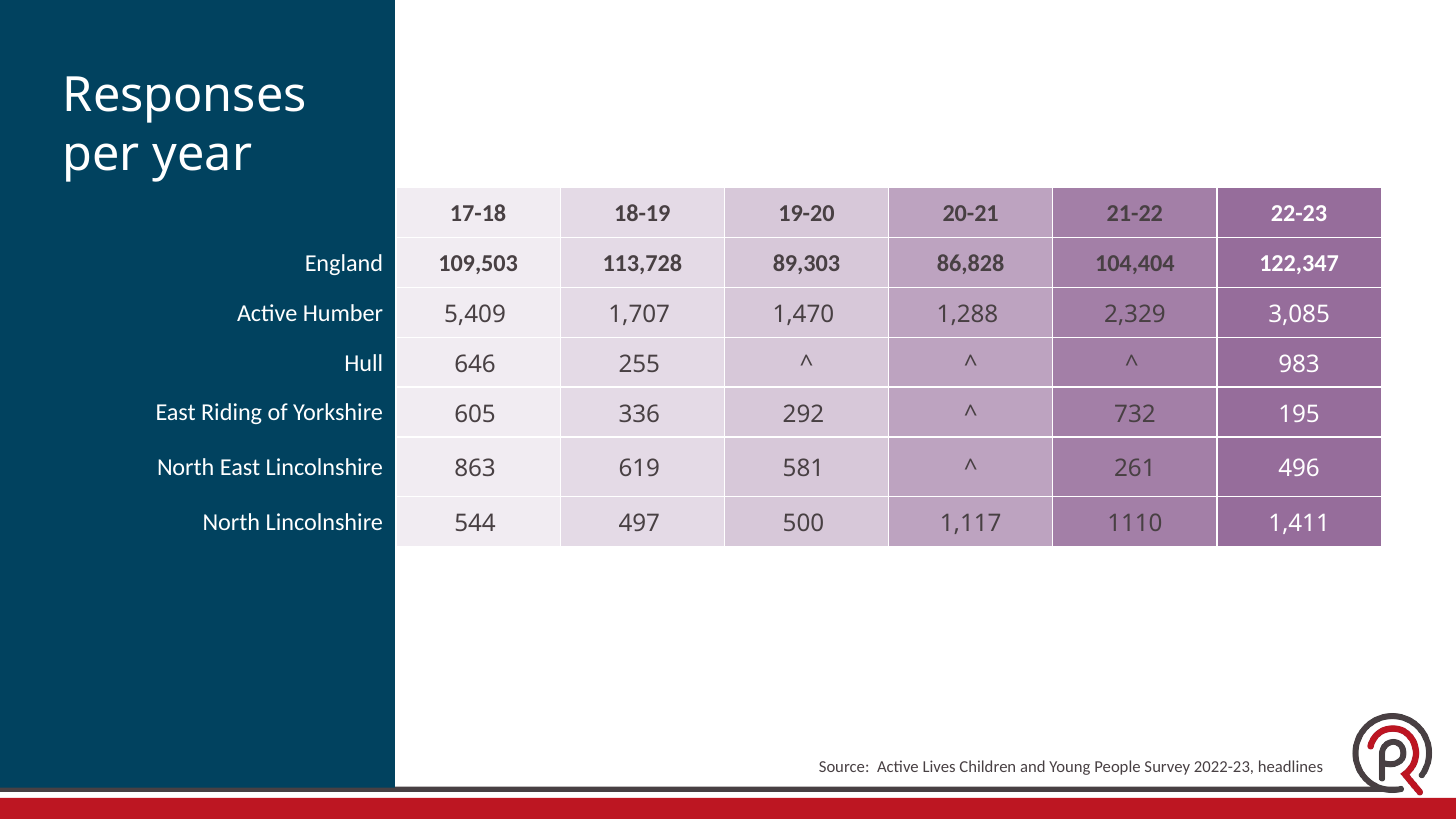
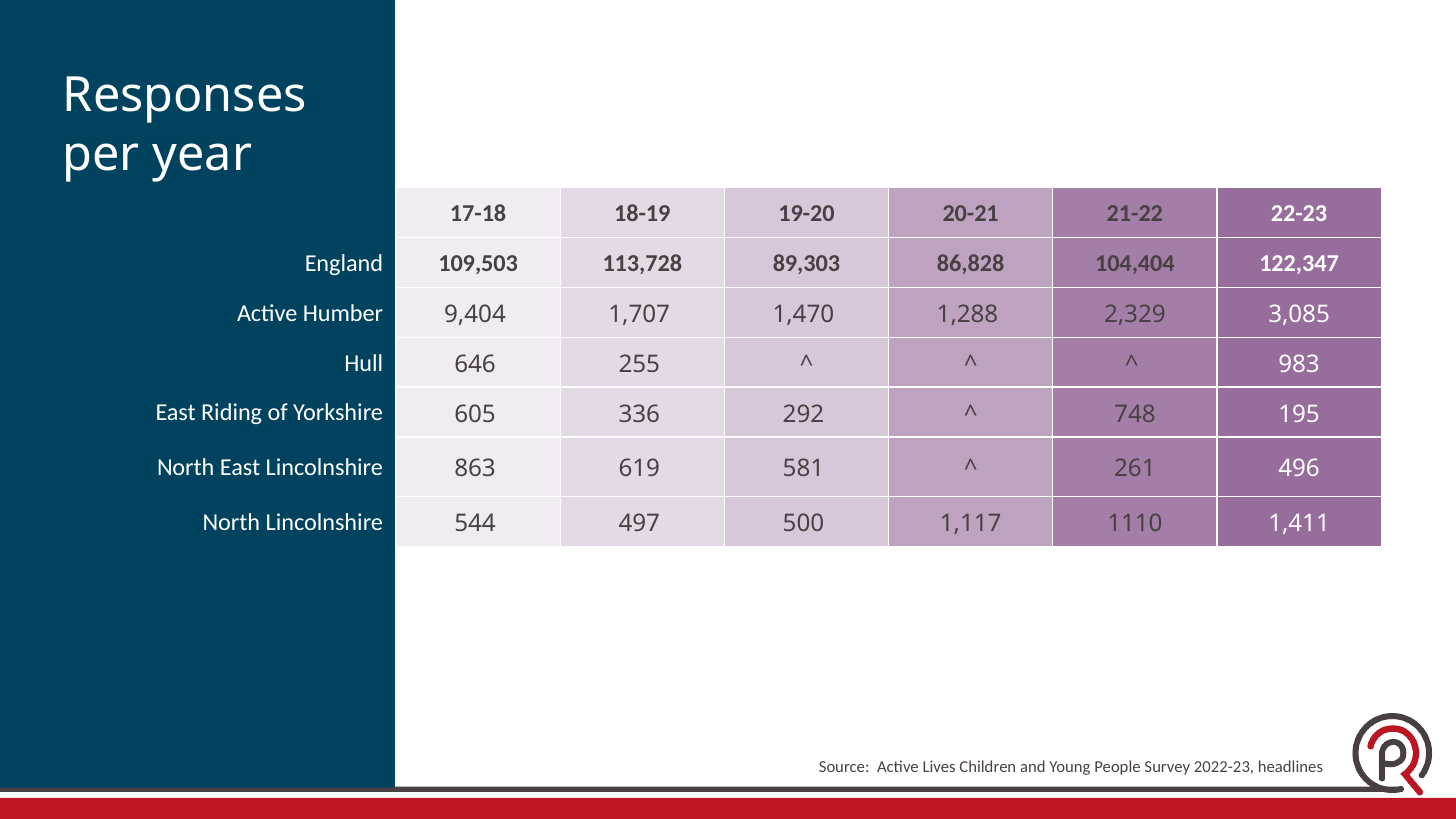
5,409: 5,409 -> 9,404 (475, 314)
732: 732 -> 748 (1135, 414)
